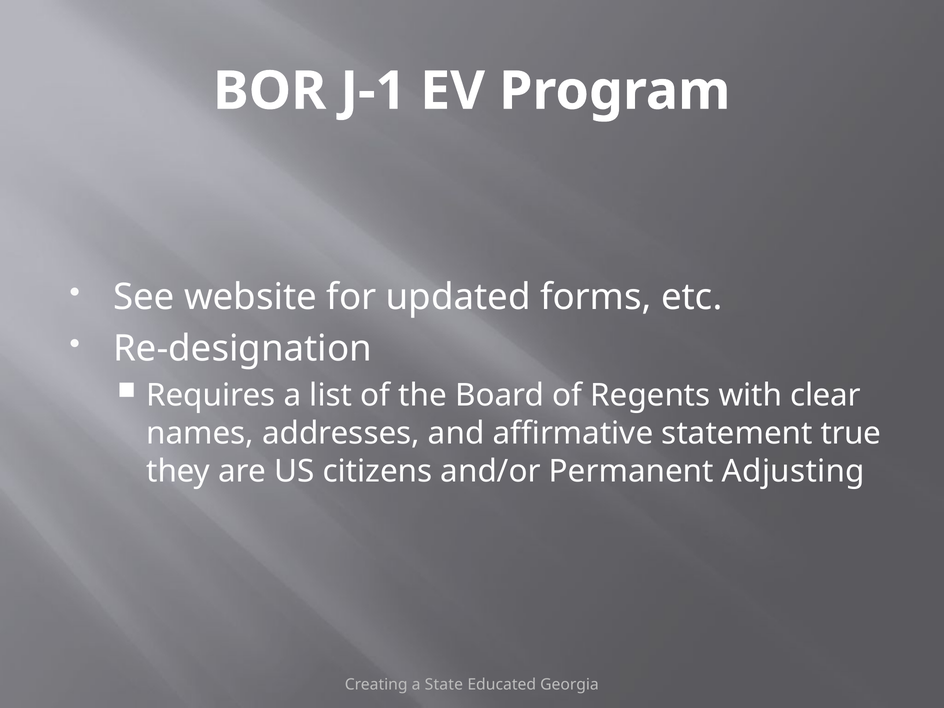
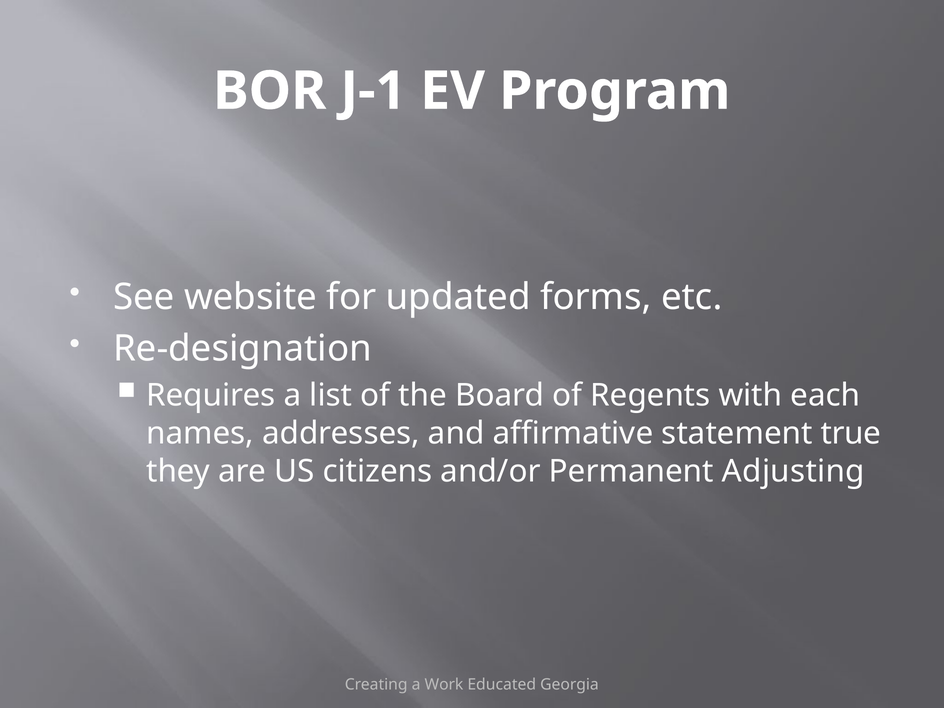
clear: clear -> each (825, 396)
State: State -> Work (444, 685)
